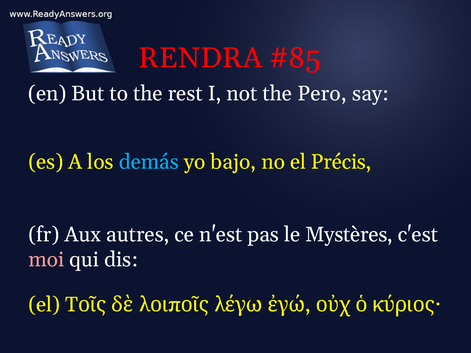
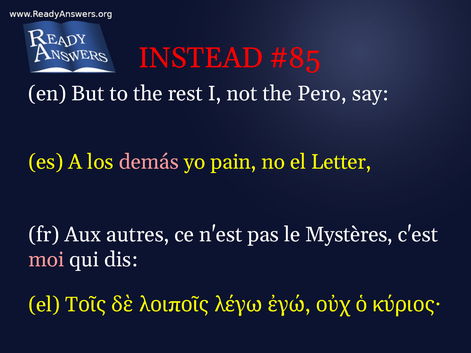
RENDRA: RENDRA -> INSTEAD (201, 58)
demás colour: light blue -> pink (149, 162)
bajo: bajo -> pain (234, 162)
Précis: Précis -> Letter (341, 162)
